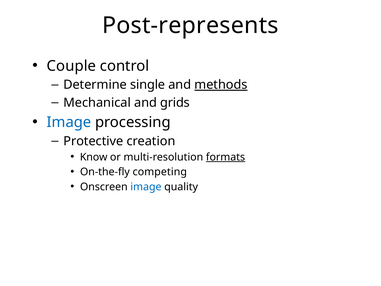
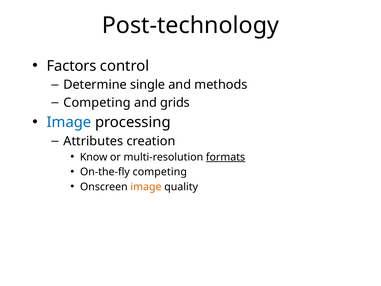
Post-represents: Post-represents -> Post-technology (190, 25)
Couple: Couple -> Factors (72, 66)
methods underline: present -> none (221, 85)
Mechanical: Mechanical -> Competing (97, 102)
Protective: Protective -> Attributes (93, 141)
image colour: blue -> orange (146, 187)
